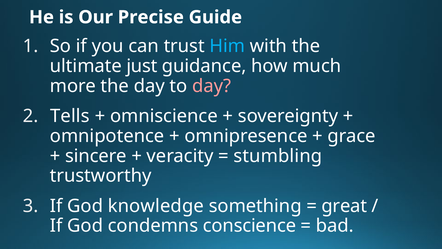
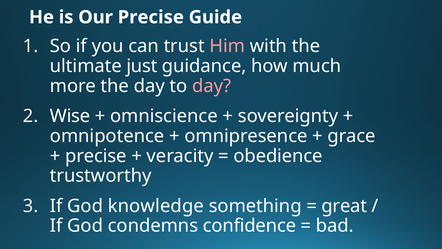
Him colour: light blue -> pink (227, 46)
Tells: Tells -> Wise (70, 116)
sincere: sincere -> precise (96, 156)
stumbling: stumbling -> obedience (278, 156)
conscience: conscience -> confidence (250, 226)
